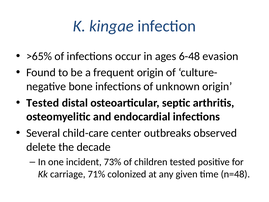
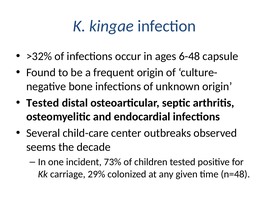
>65%: >65% -> >32% (39, 56)
evasion: evasion -> capsule (220, 56)
delete: delete -> seems (41, 147)
71%: 71% -> 29% (96, 174)
